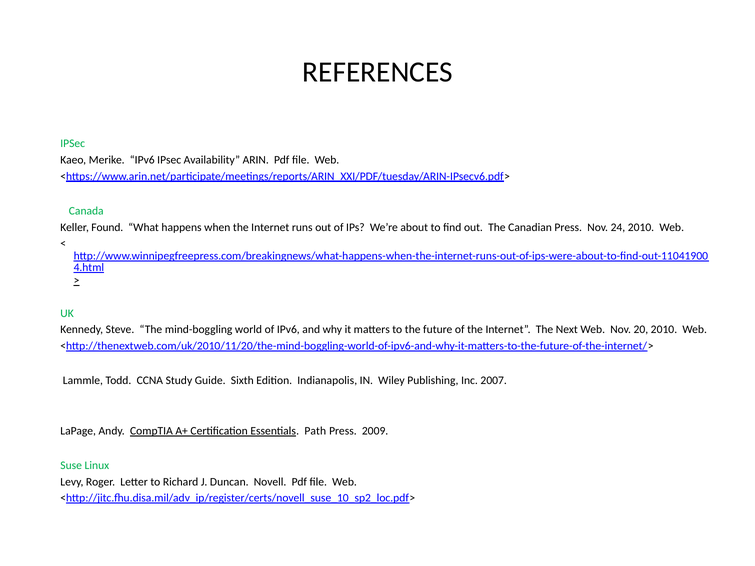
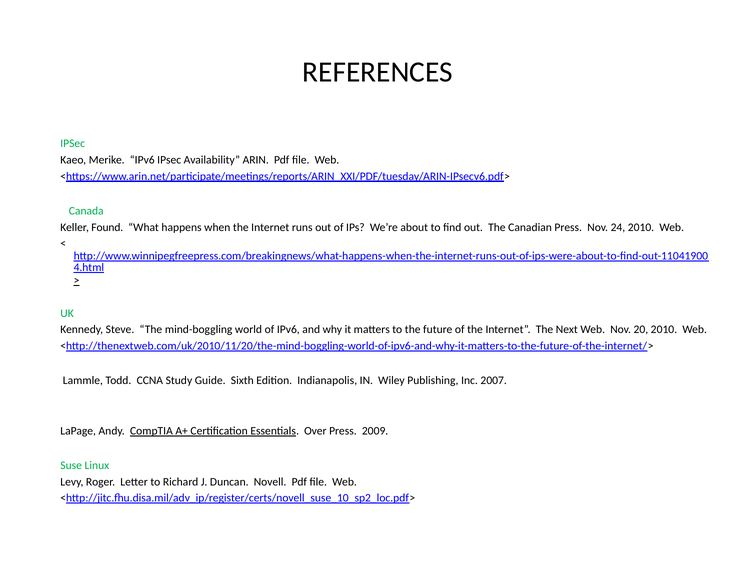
Path: Path -> Over (315, 431)
